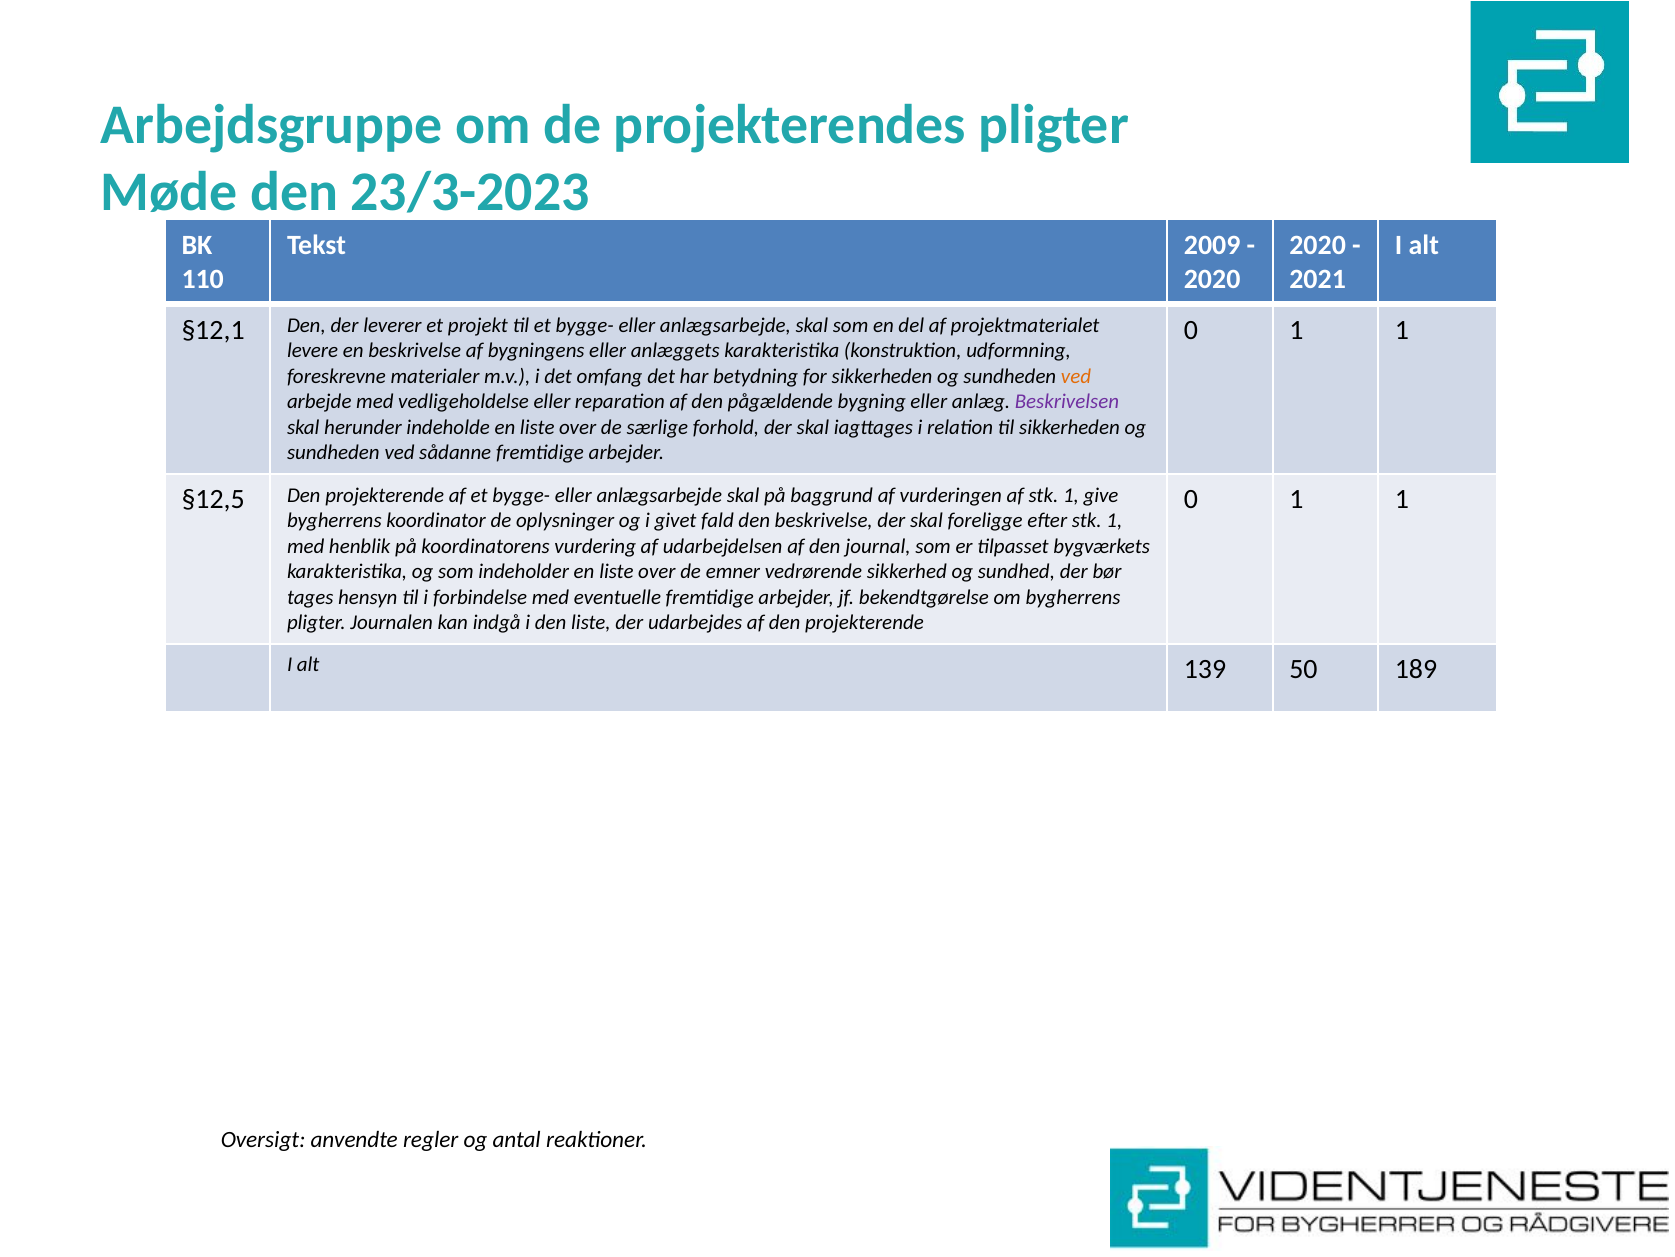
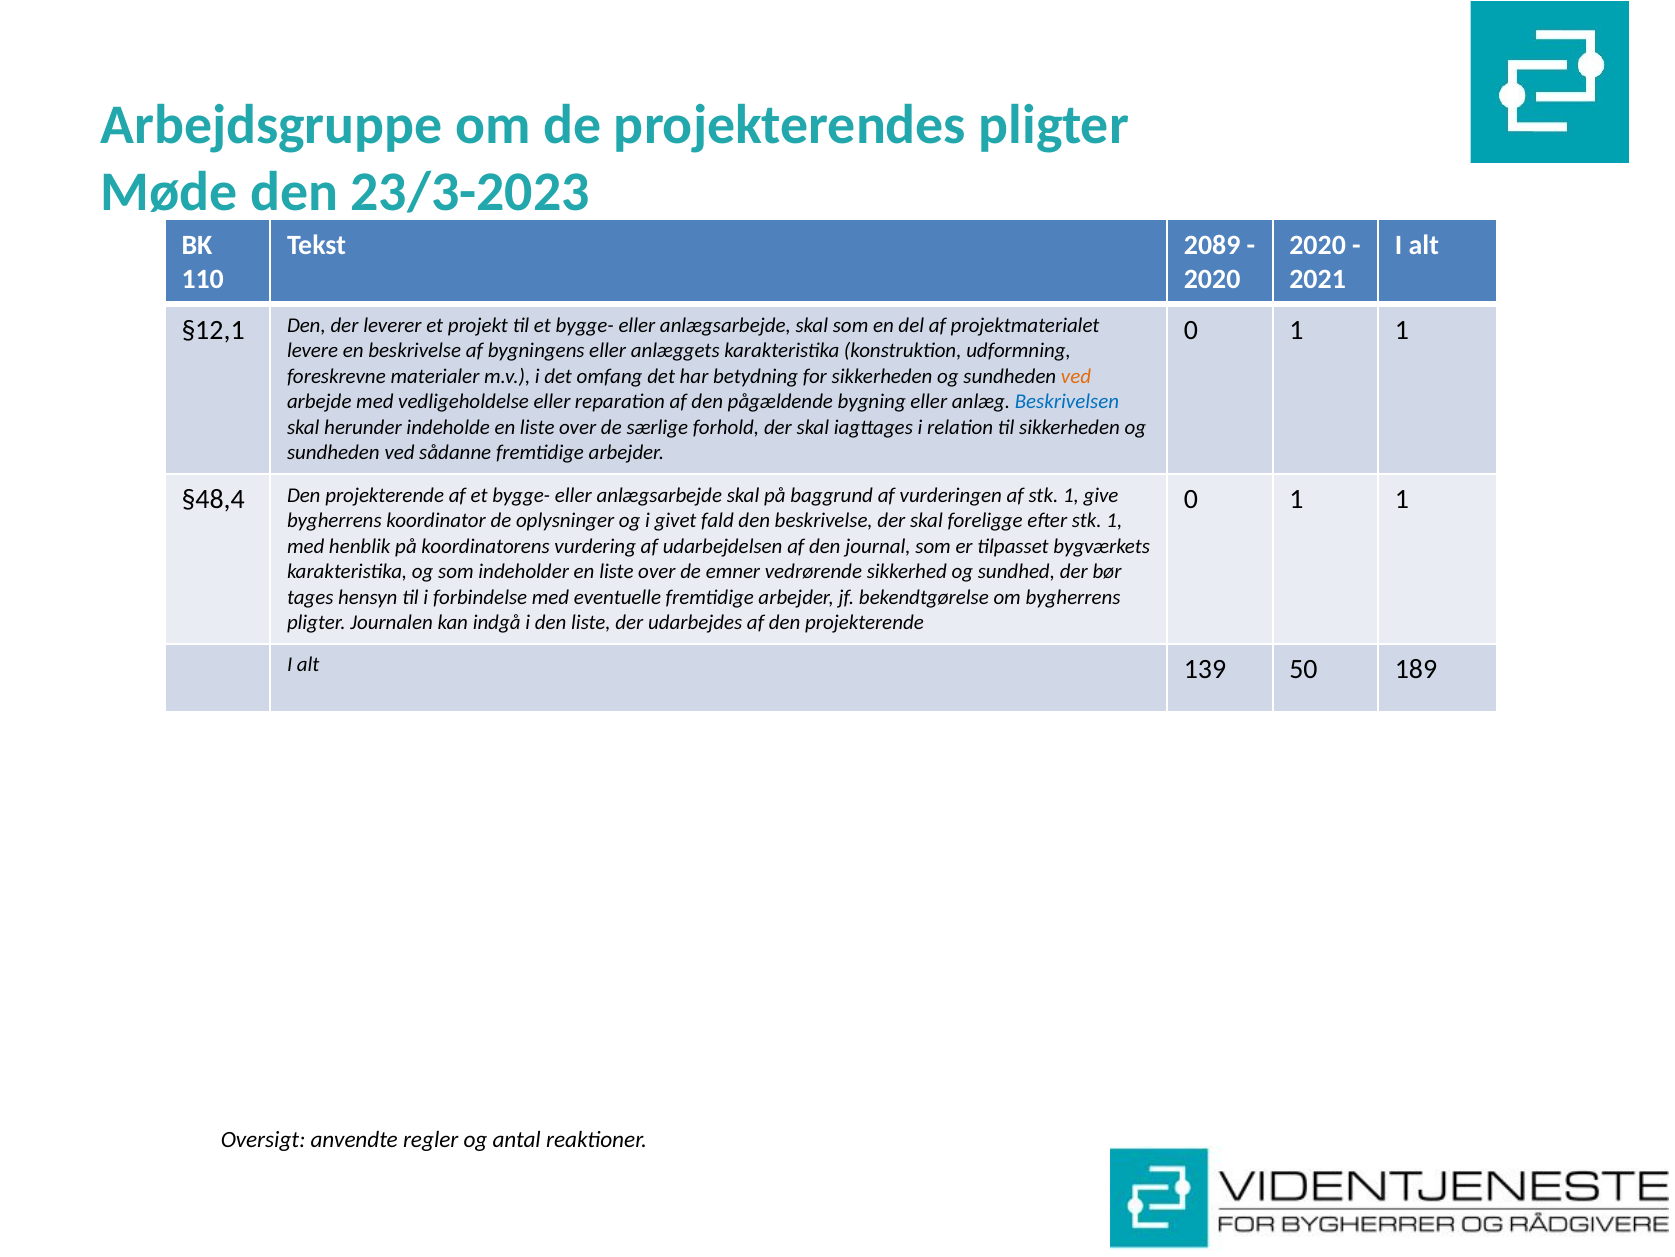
2009: 2009 -> 2089 (1212, 245)
Beskrivelsen colour: purple -> blue (1067, 402)
§12,5: §12,5 -> §48,4 (213, 499)
